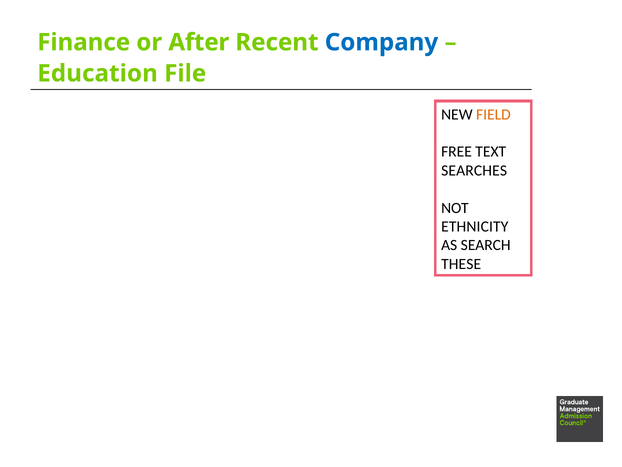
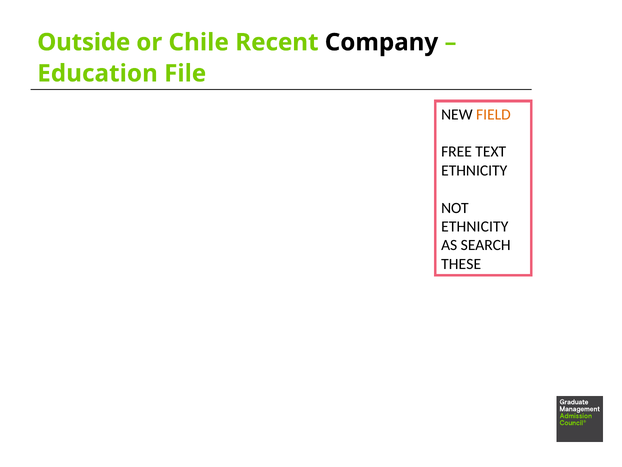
Finance: Finance -> Outside (84, 42)
After: After -> Chile (199, 42)
Company colour: blue -> black (381, 42)
SEARCHES: SEARCHES -> ETHNICITY (474, 170)
